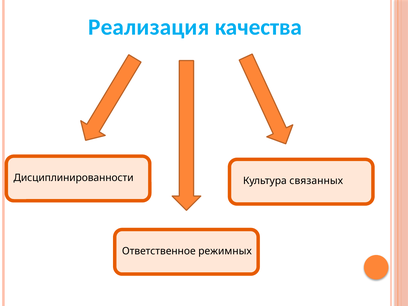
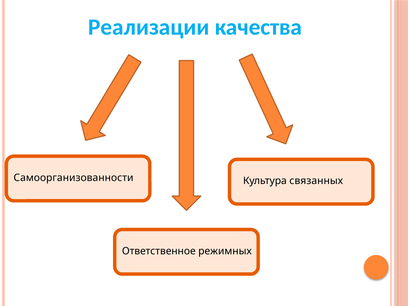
Реализация: Реализация -> Реализации (149, 27)
Дисциплинированности: Дисциплинированности -> Самоорганизованности (74, 178)
